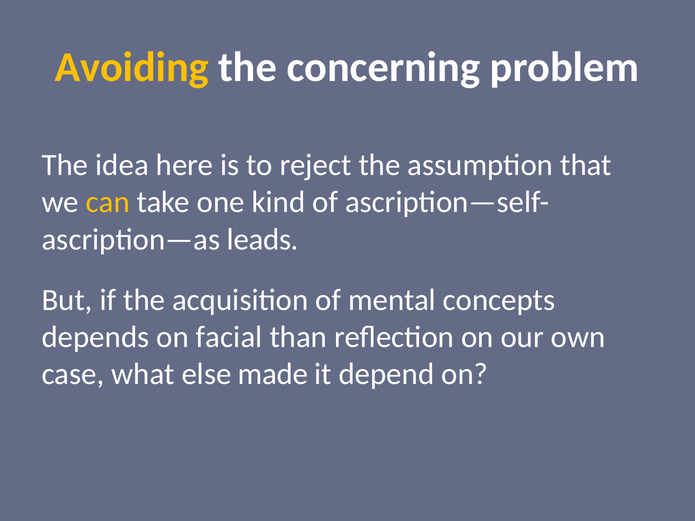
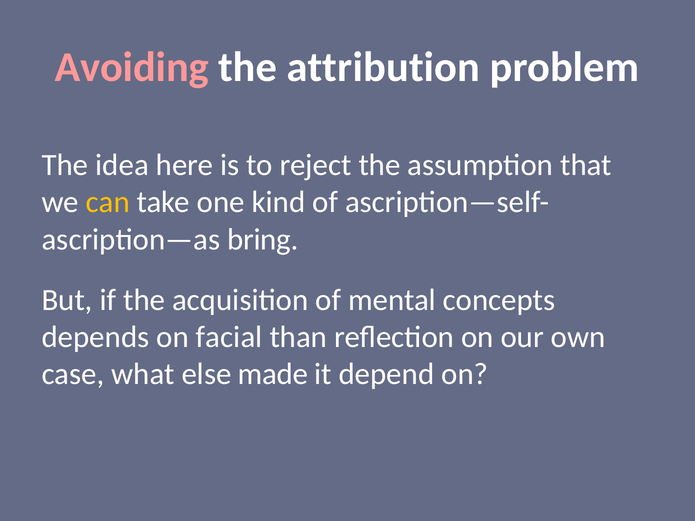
Avoiding colour: yellow -> pink (132, 67)
concerning: concerning -> attribution (383, 67)
leads: leads -> bring (263, 239)
